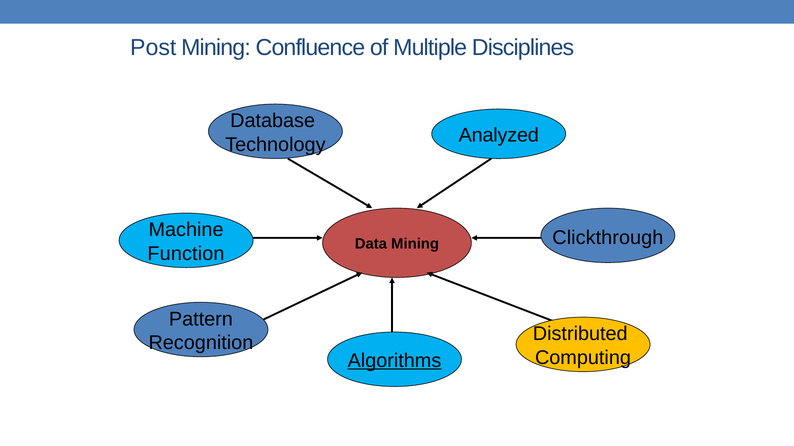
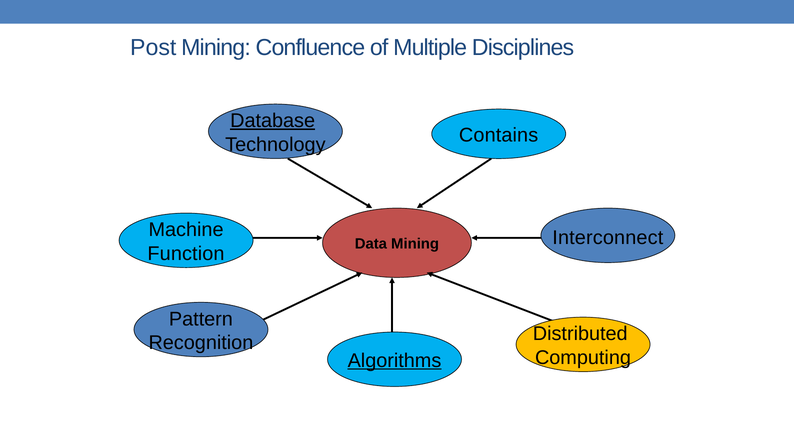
Database underline: none -> present (273, 121)
Analyzed: Analyzed -> Contains (499, 135)
Clickthrough: Clickthrough -> Interconnect (608, 238)
